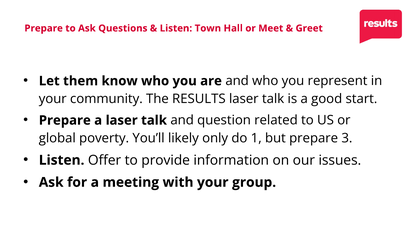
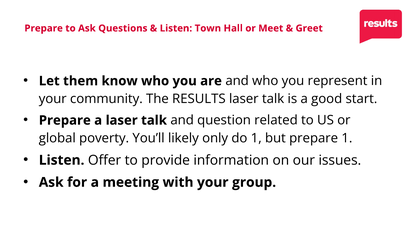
prepare 3: 3 -> 1 (347, 138)
